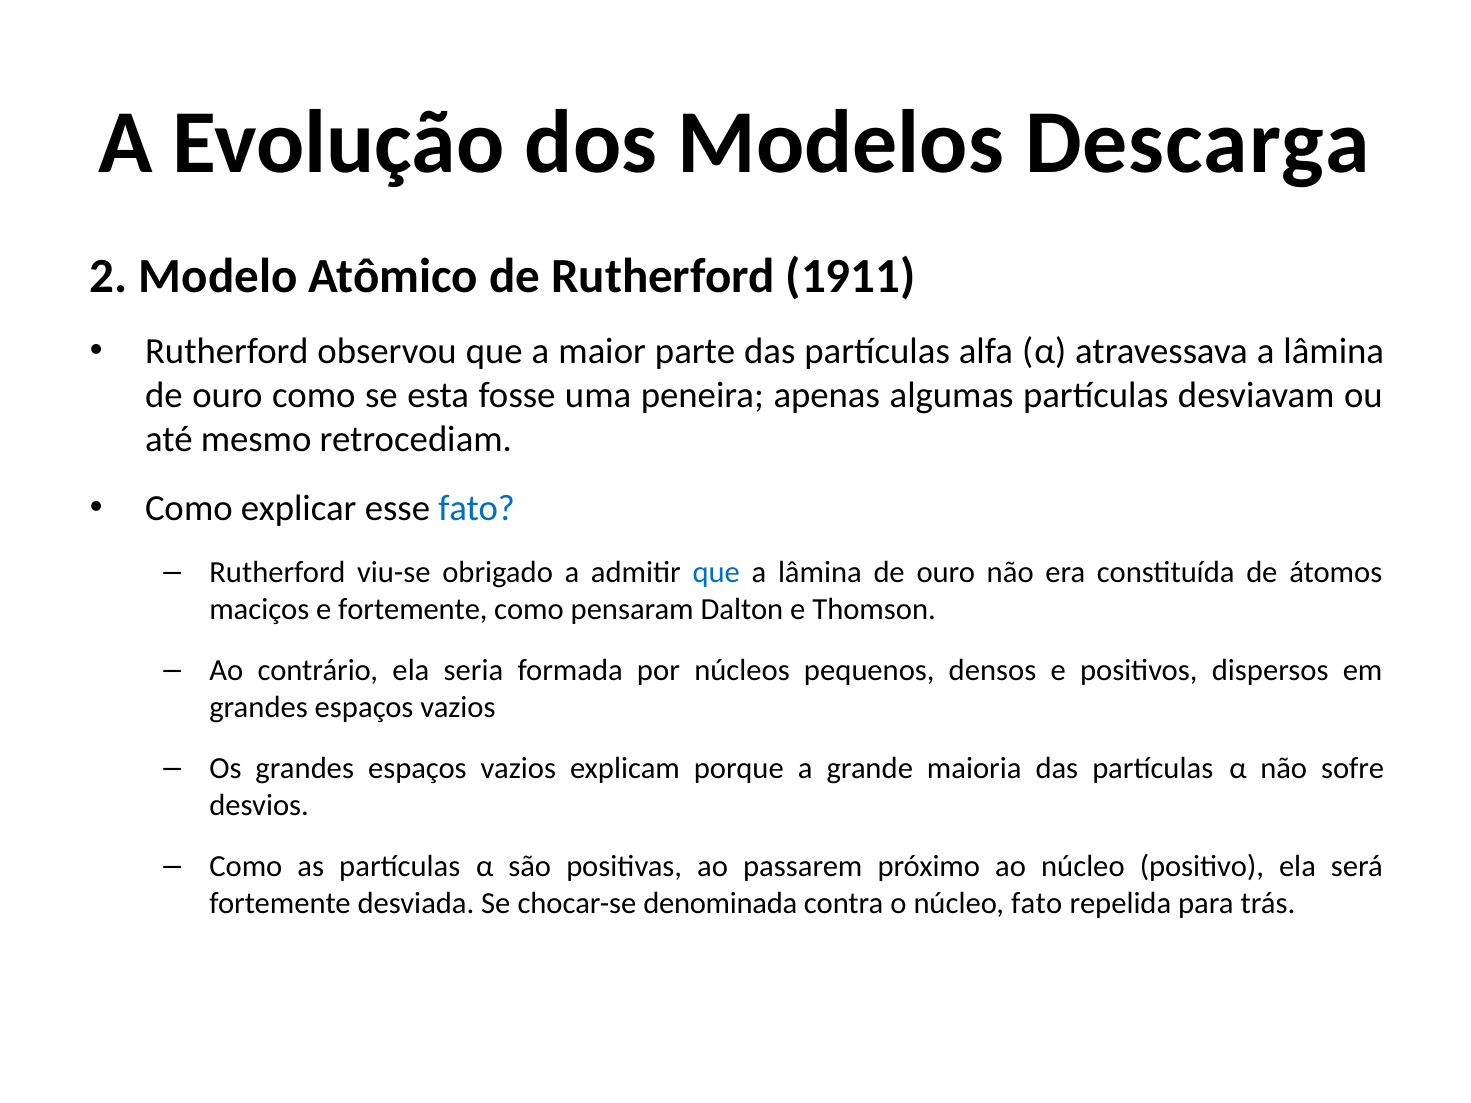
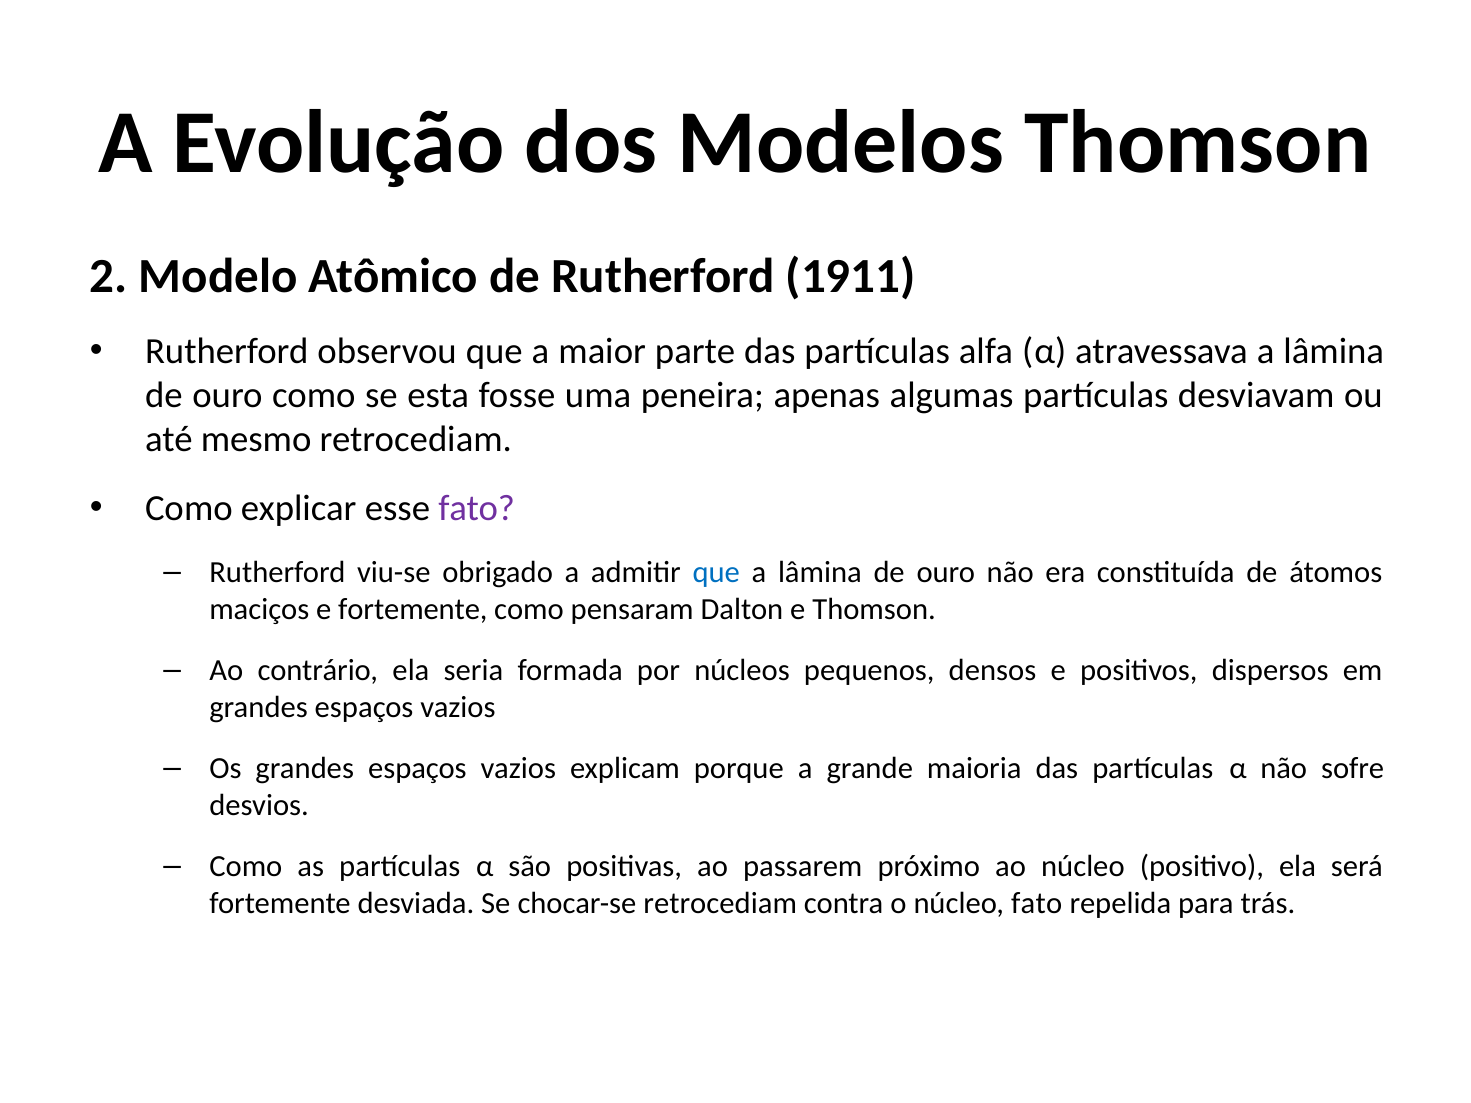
Modelos Descarga: Descarga -> Thomson (1198, 142)
fato colour: blue -> purple (477, 508)
chocar-se denominada: denominada -> retrocediam (720, 904)
